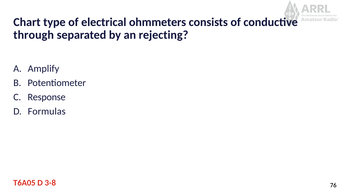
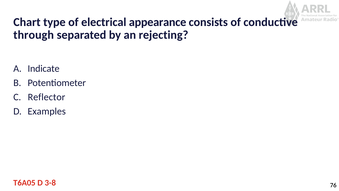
ohmmeters: ohmmeters -> appearance (158, 22)
Amplify: Amplify -> Indicate (44, 68)
Response: Response -> Reflector (47, 97)
Formulas: Formulas -> Examples (47, 111)
